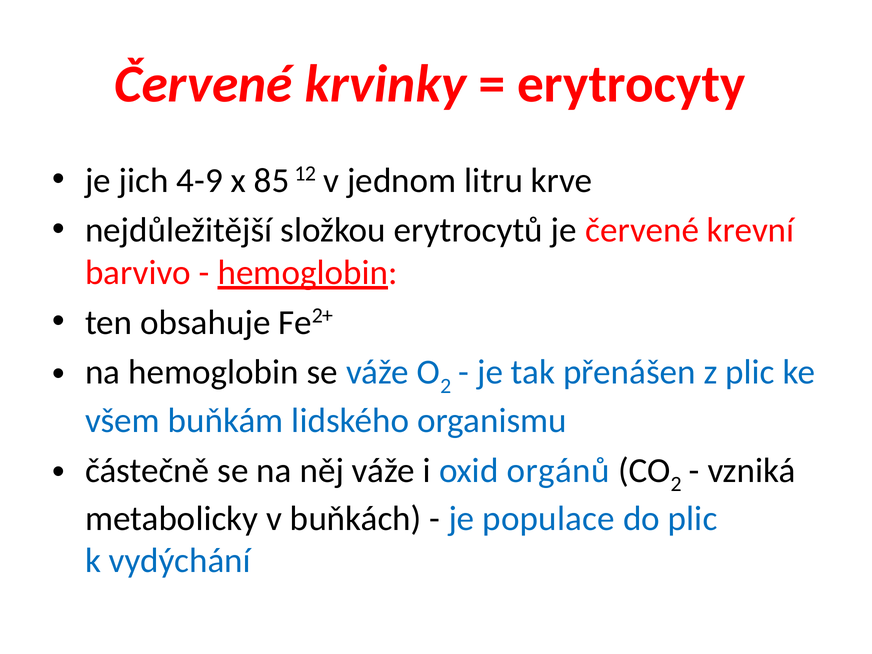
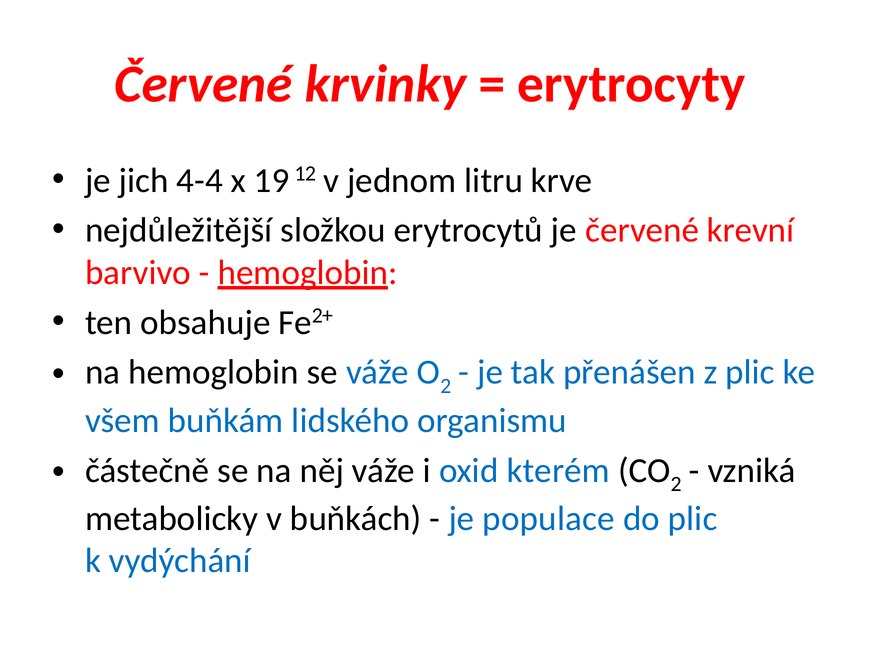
4-9: 4-9 -> 4-4 (200, 180)
85: 85 -> 19 (272, 180)
orgánů: orgánů -> kterém (558, 470)
